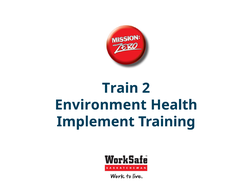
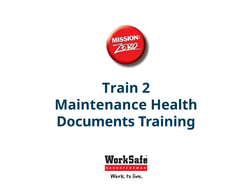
Environment: Environment -> Maintenance (101, 105)
Implement: Implement -> Documents (96, 122)
